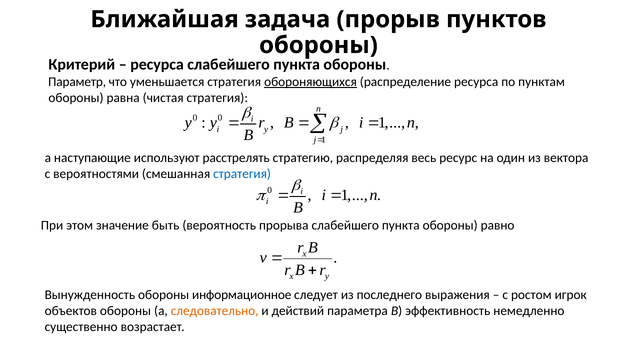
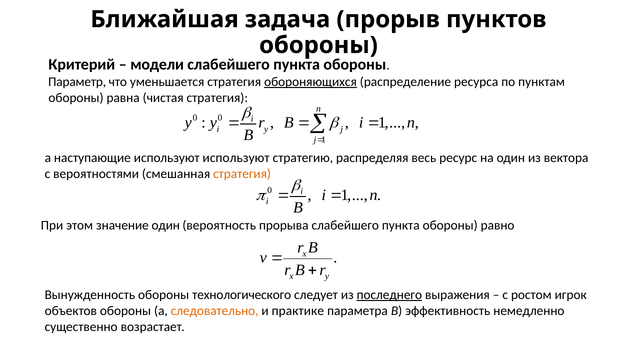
ресурса: ресурса -> модели (157, 65)
используют расстрелять: расстрелять -> используют (236, 158)
стратегия colour: blue -> orange (242, 174)
значение быть: быть -> один (166, 226)
информационное: информационное -> технологического (242, 295)
последнего underline: none -> present (389, 295)
действий: действий -> практике (298, 311)
